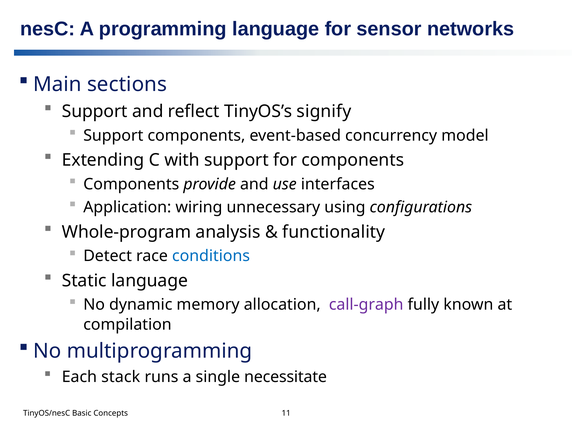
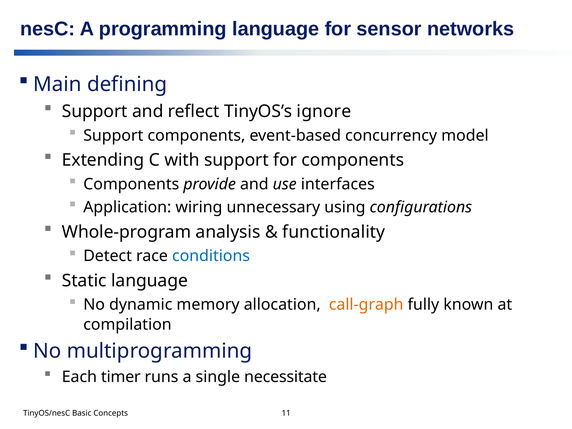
sections: sections -> defining (127, 84)
signify: signify -> ignore (324, 111)
call-graph colour: purple -> orange (366, 305)
stack: stack -> timer (121, 377)
